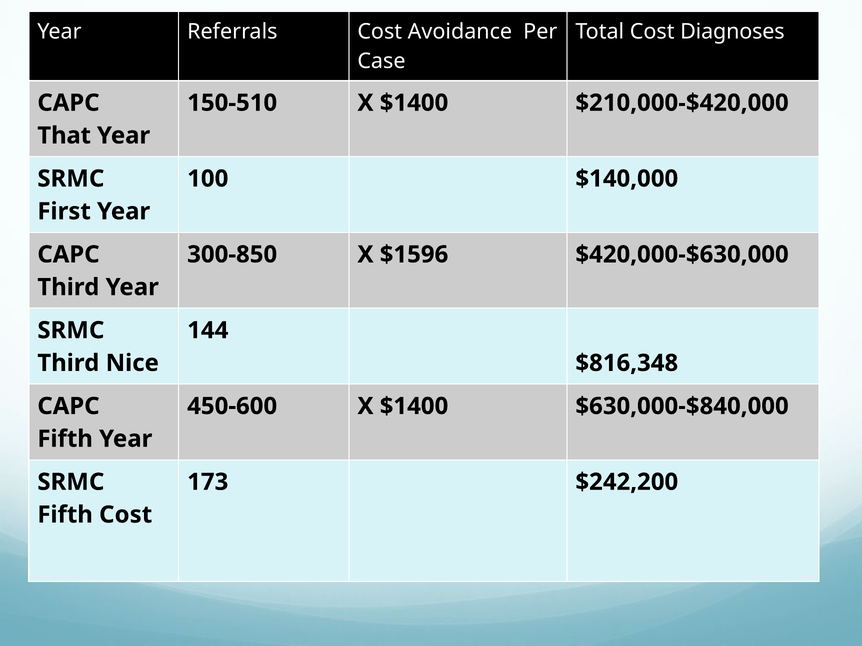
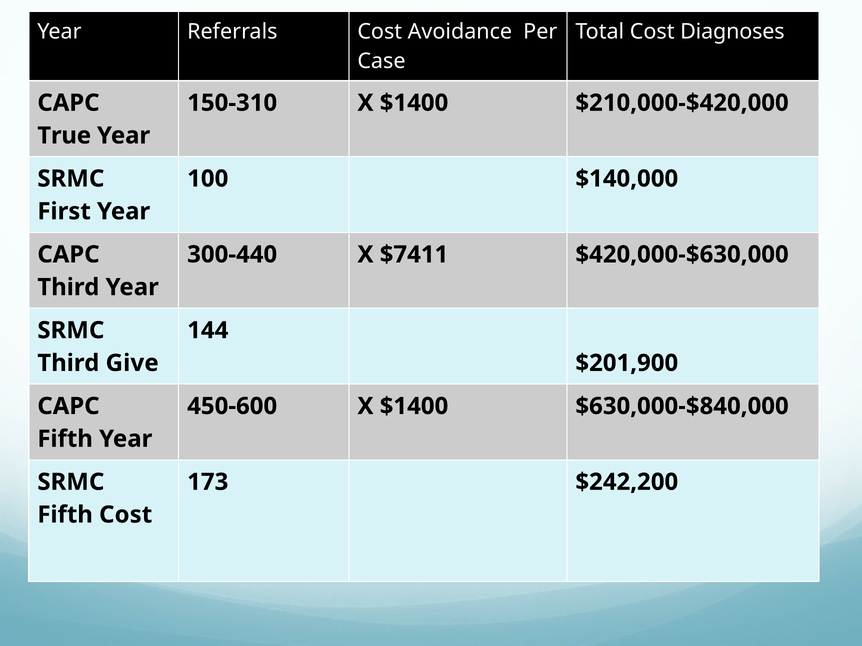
150-510: 150-510 -> 150-310 (232, 103)
That: That -> True (64, 136)
300-850: 300-850 -> 300-440 (232, 255)
$1596: $1596 -> $7411 (414, 255)
Nice: Nice -> Give (132, 363)
$816,348: $816,348 -> $201,900 (627, 363)
